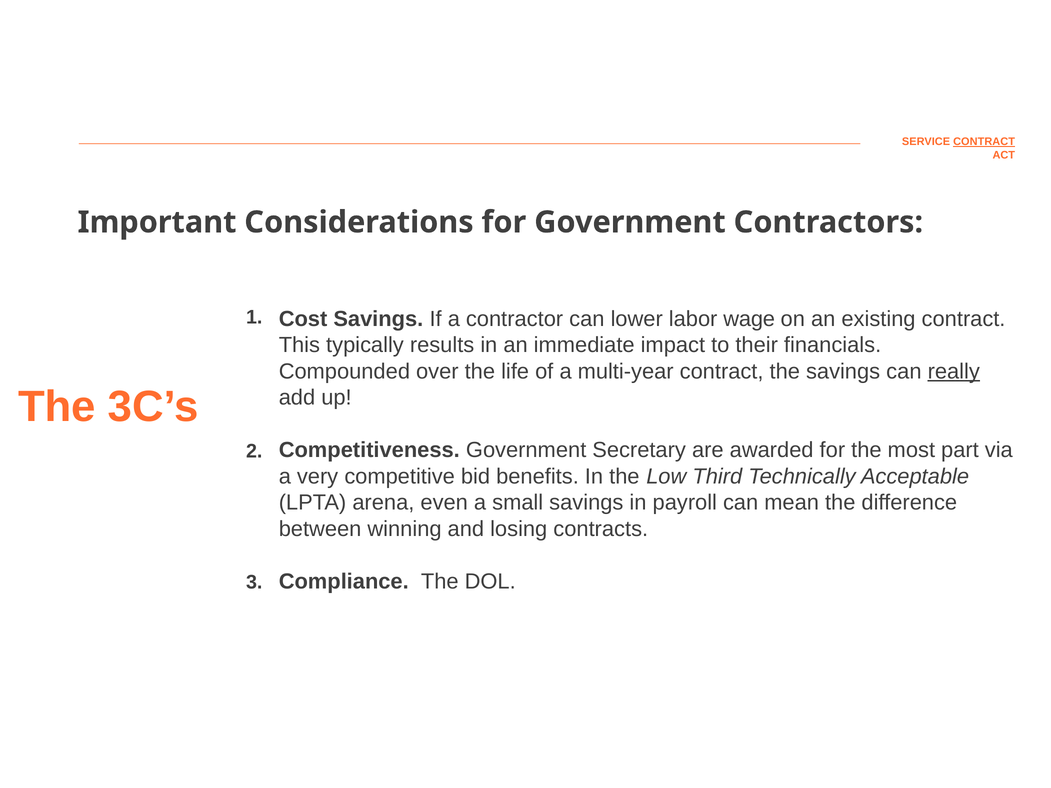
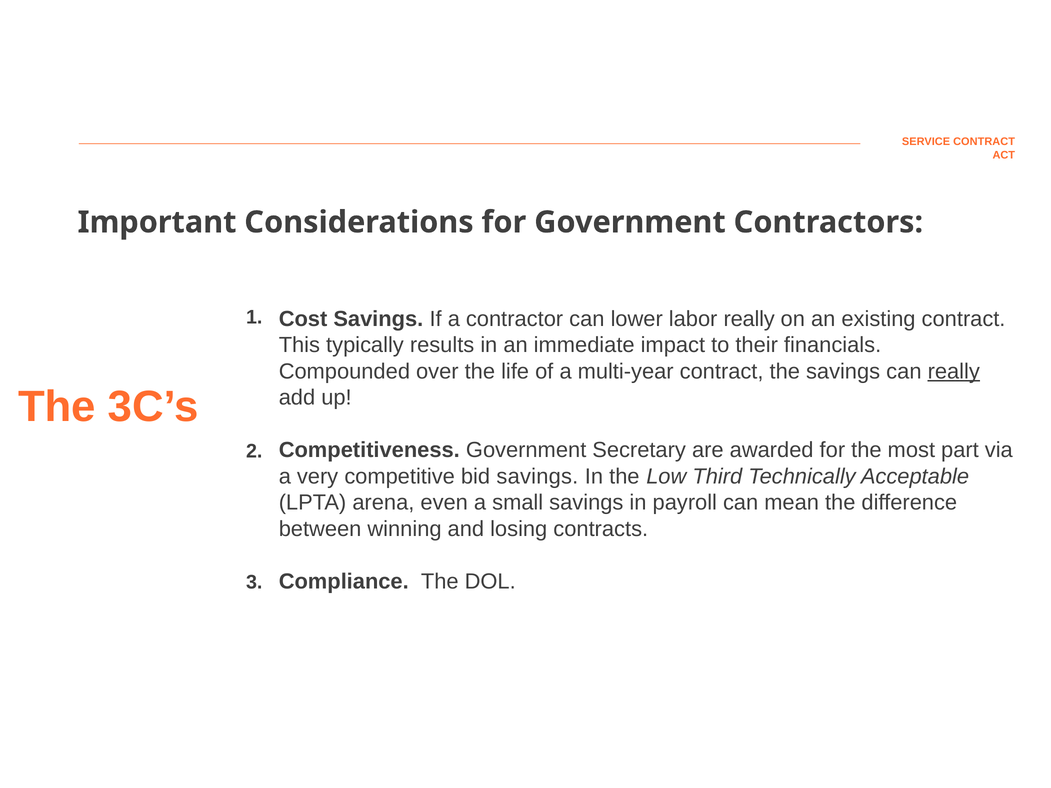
CONTRACT underline: present -> none (984, 142)
labor wage: wage -> really (749, 319)
bid benefits: benefits -> savings (537, 477)
